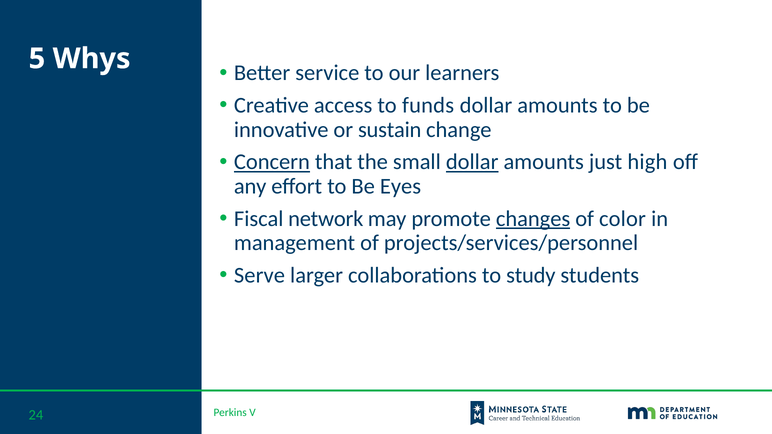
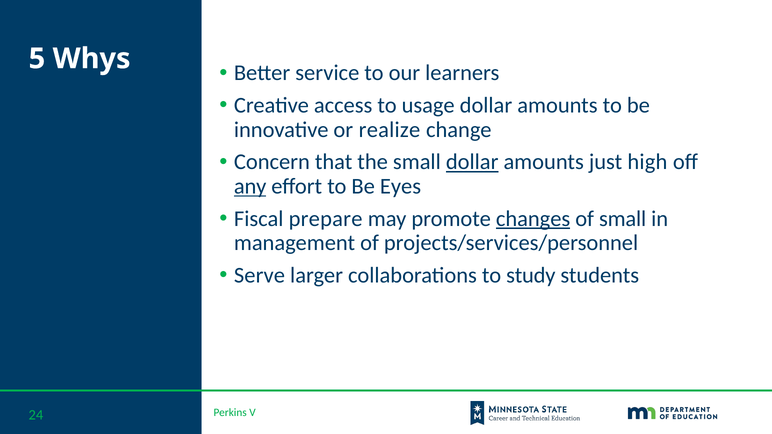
funds: funds -> usage (428, 105)
sustain: sustain -> realize (389, 130)
Concern underline: present -> none (272, 162)
any underline: none -> present (250, 186)
network: network -> prepare (326, 219)
of color: color -> small (623, 219)
